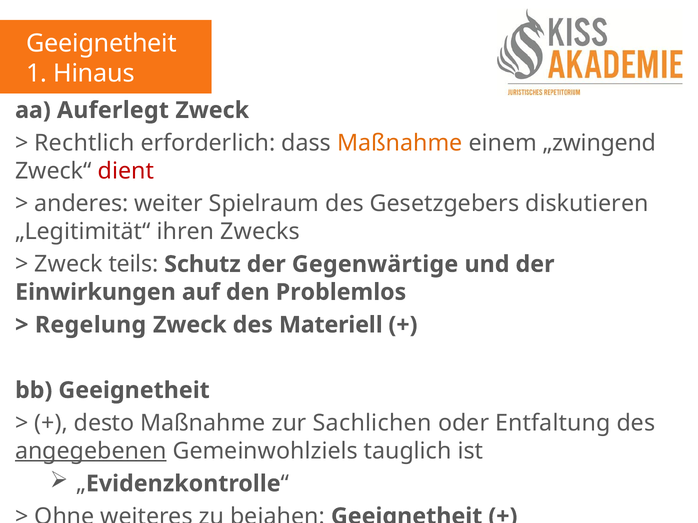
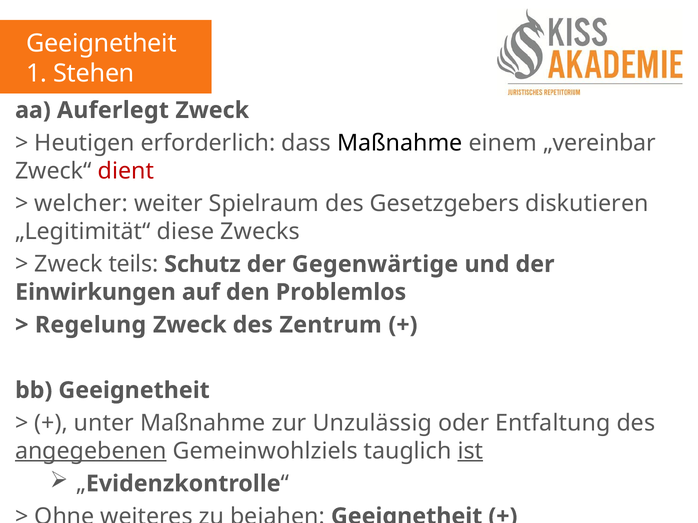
Hinaus: Hinaus -> Stehen (94, 74)
Rechtlich: Rechtlich -> Heutigen (85, 143)
Maßnahme colour: orange -> black (400, 143)
„zwingend: „zwingend -> „vereinbar (600, 143)
anderes: anderes -> welcher (81, 204)
ihren: ihren -> diese (186, 232)
Materiell: Materiell -> Zentrum (331, 325)
desto: desto -> unter (104, 423)
Sachlichen: Sachlichen -> Unzulässig (372, 423)
ist underline: none -> present (470, 451)
